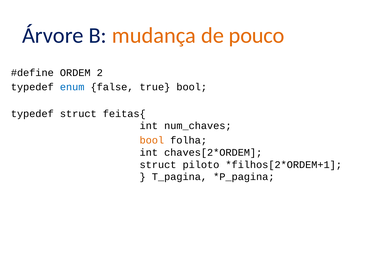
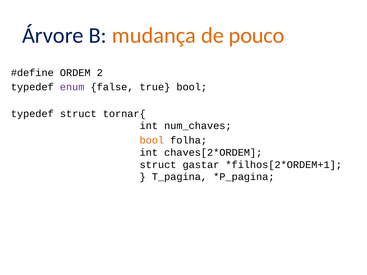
enum colour: blue -> purple (72, 87)
feitas{: feitas{ -> tornar{ (124, 114)
piloto: piloto -> gastar (201, 165)
